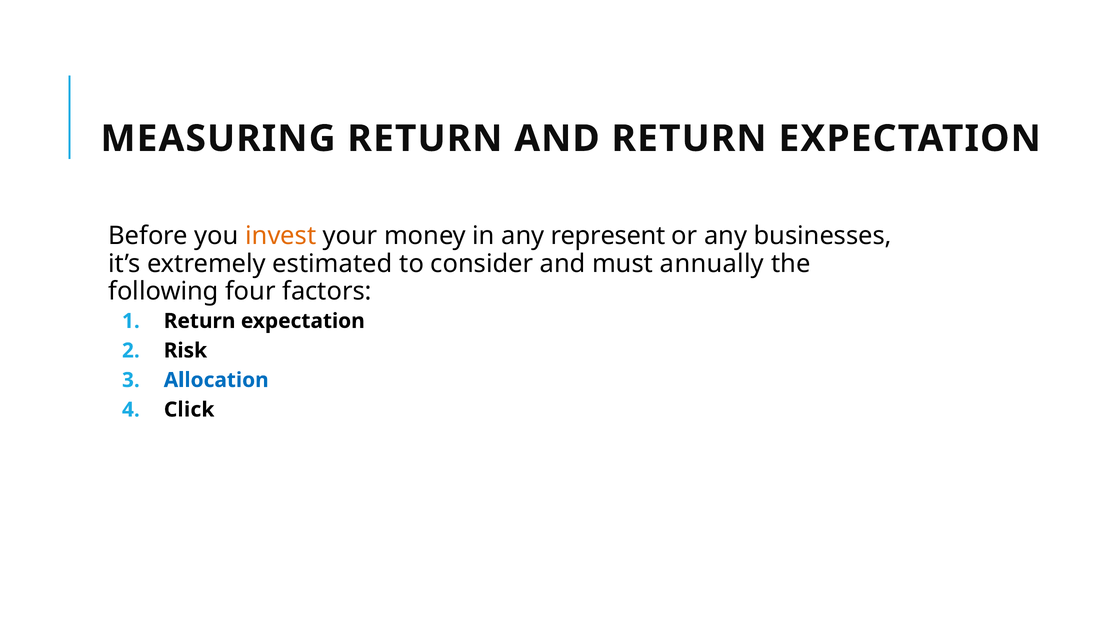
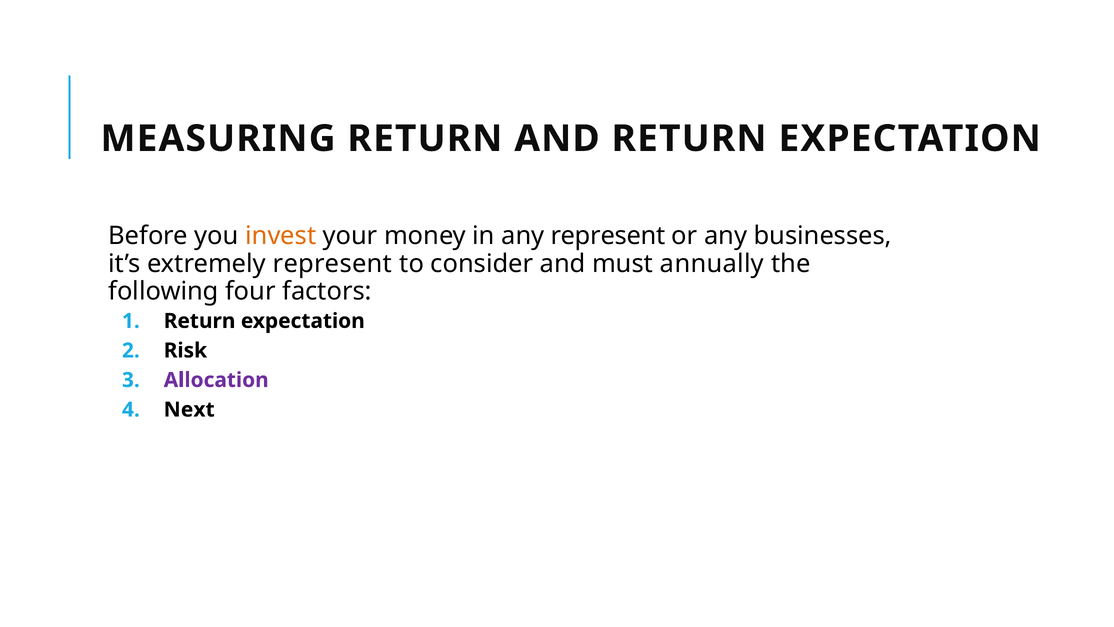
extremely estimated: estimated -> represent (332, 263)
Allocation colour: blue -> purple (216, 380)
Click: Click -> Next (189, 409)
